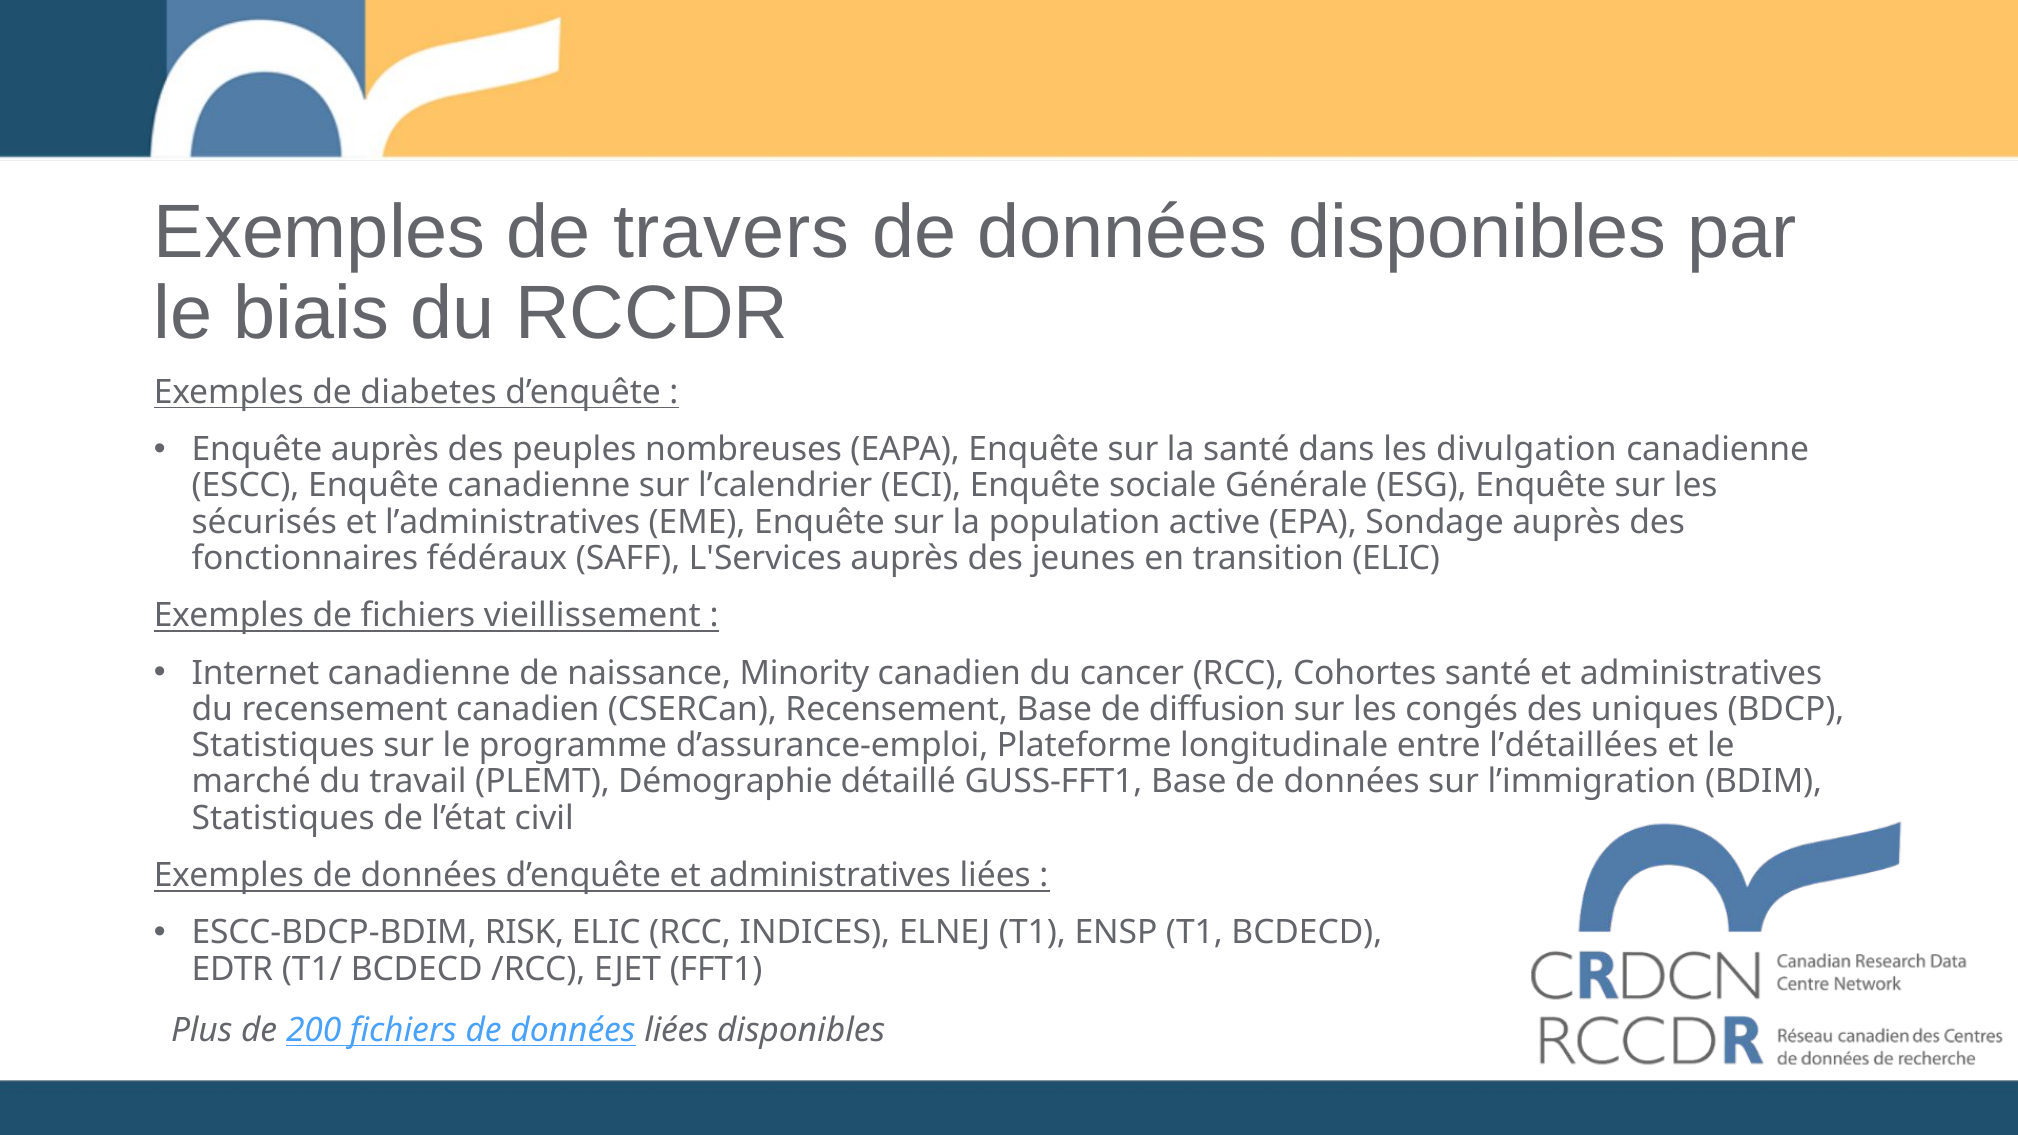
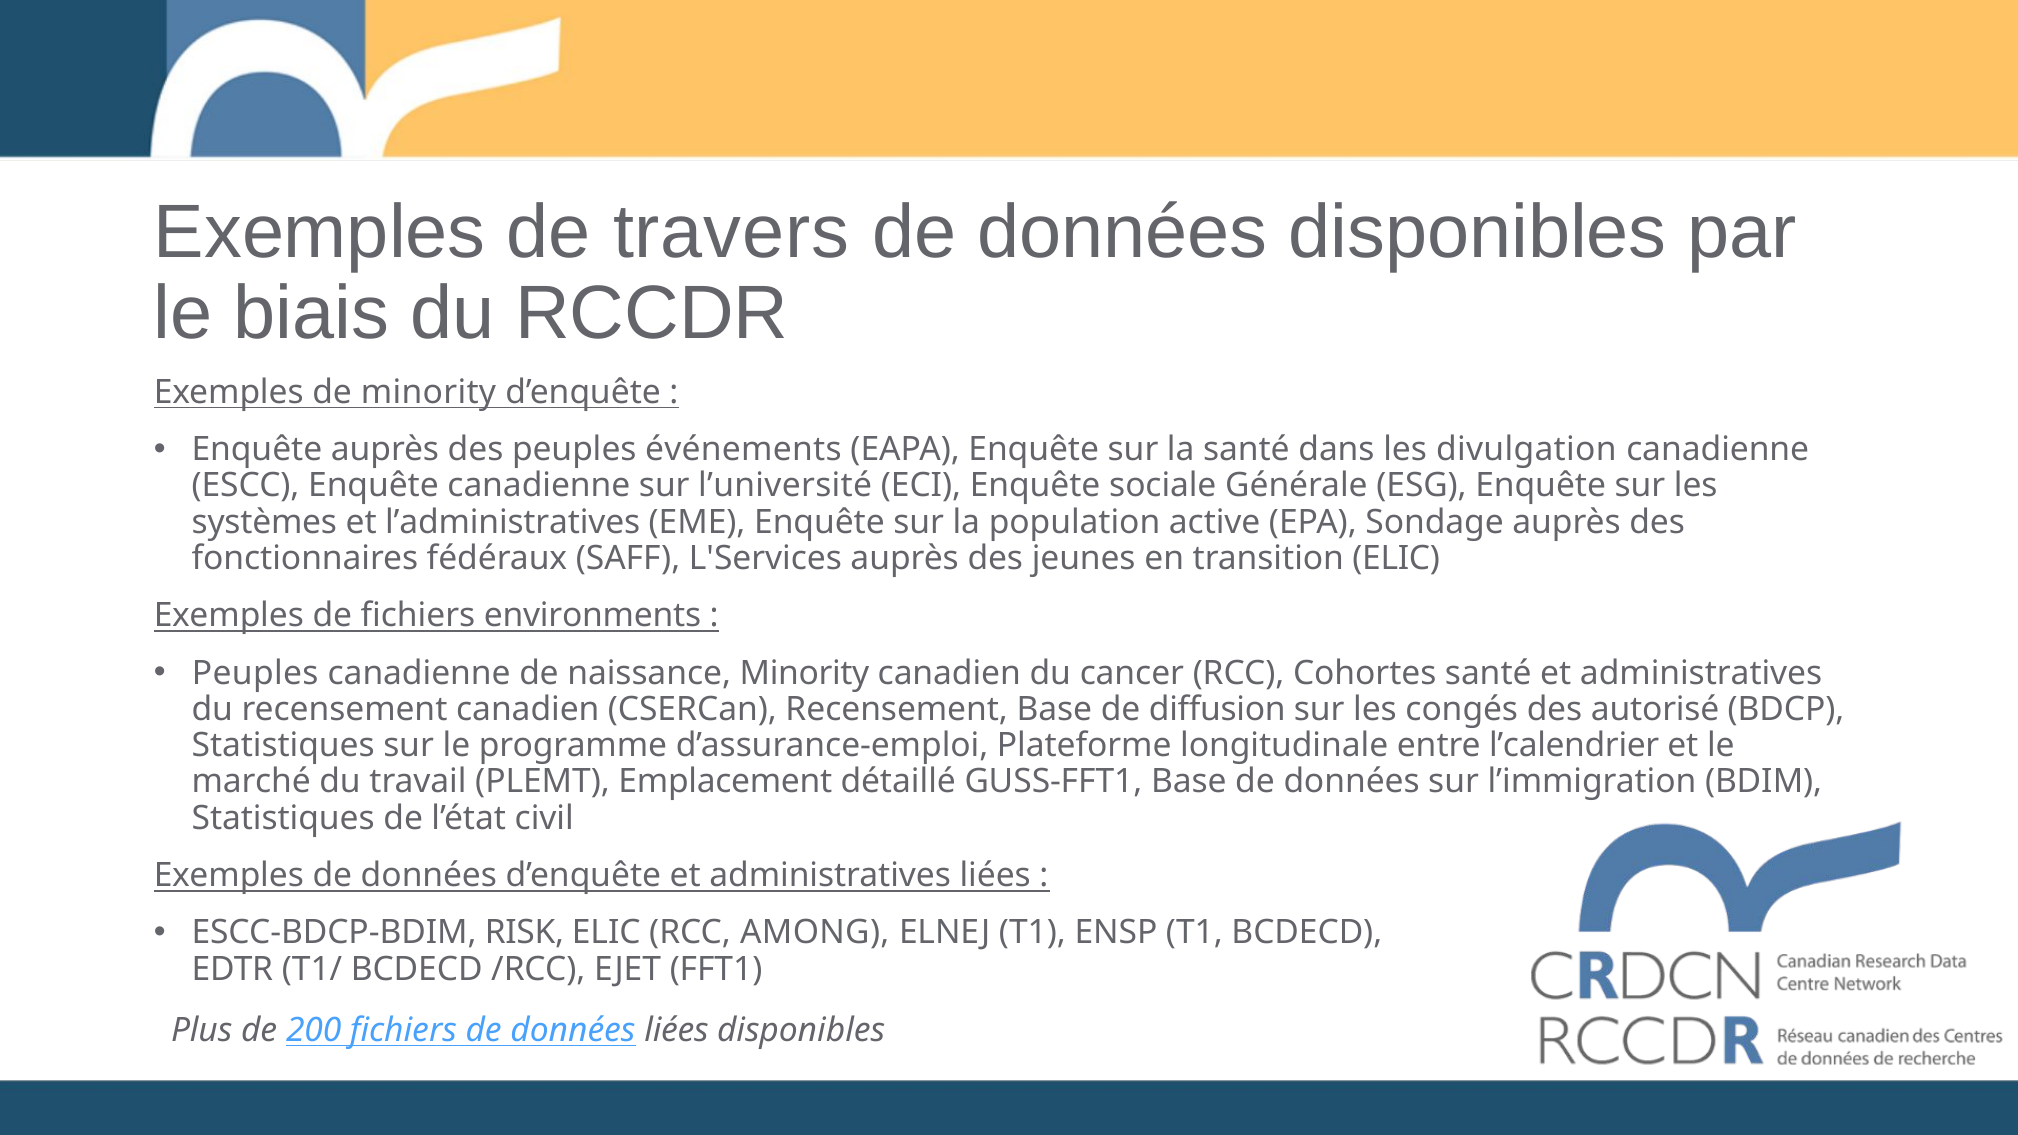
de diabetes: diabetes -> minority (428, 392)
nombreuses: nombreuses -> événements (743, 450)
l’calendrier: l’calendrier -> l’université (785, 486)
sécurisés: sécurisés -> systèmes (264, 522)
vieillissement: vieillissement -> environments (593, 616)
Internet: Internet -> Peuples (255, 673)
uniques: uniques -> autorisé (1655, 709)
l’détaillées: l’détaillées -> l’calendrier (1574, 746)
Démographie: Démographie -> Emplacement (725, 782)
INDICES: INDICES -> AMONG (815, 933)
